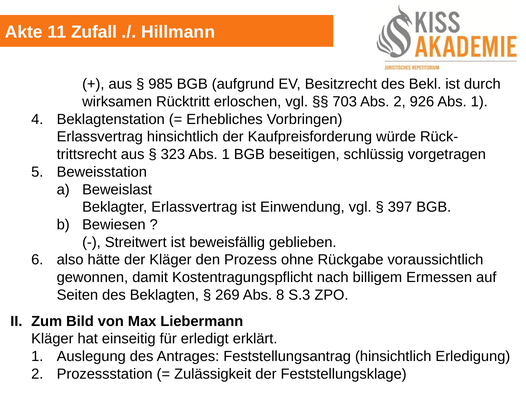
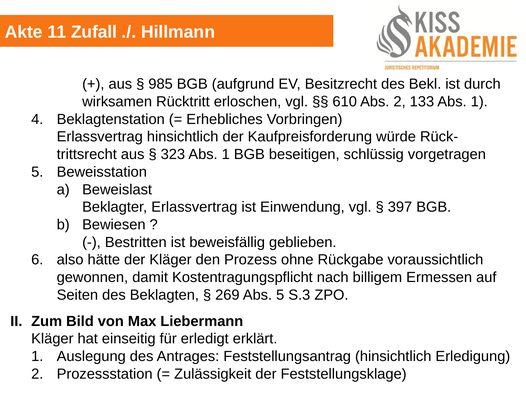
703: 703 -> 610 (345, 102)
926: 926 -> 133 (422, 102)
Streitwert: Streitwert -> Bestritten (136, 242)
Abs 8: 8 -> 5 (280, 295)
